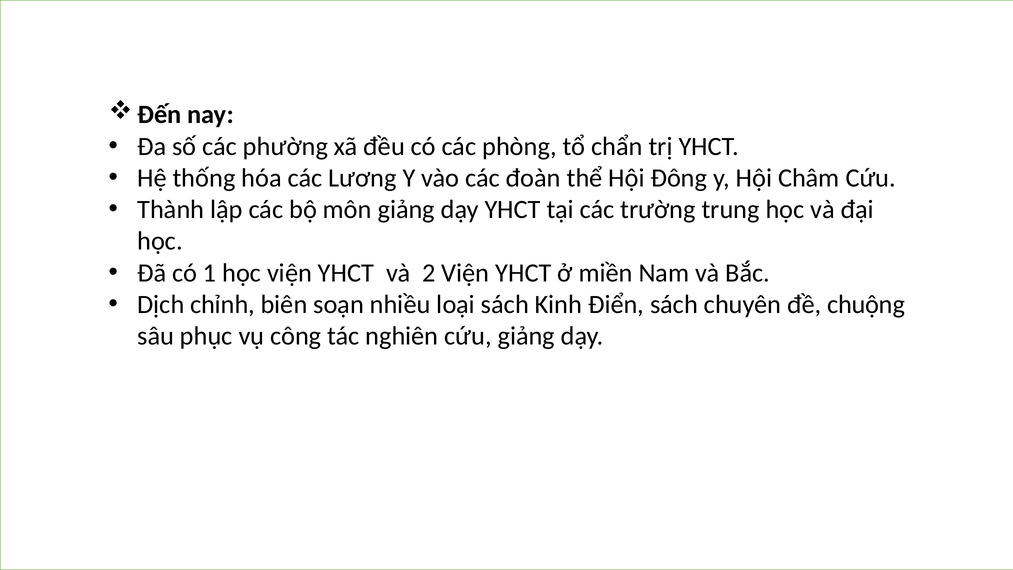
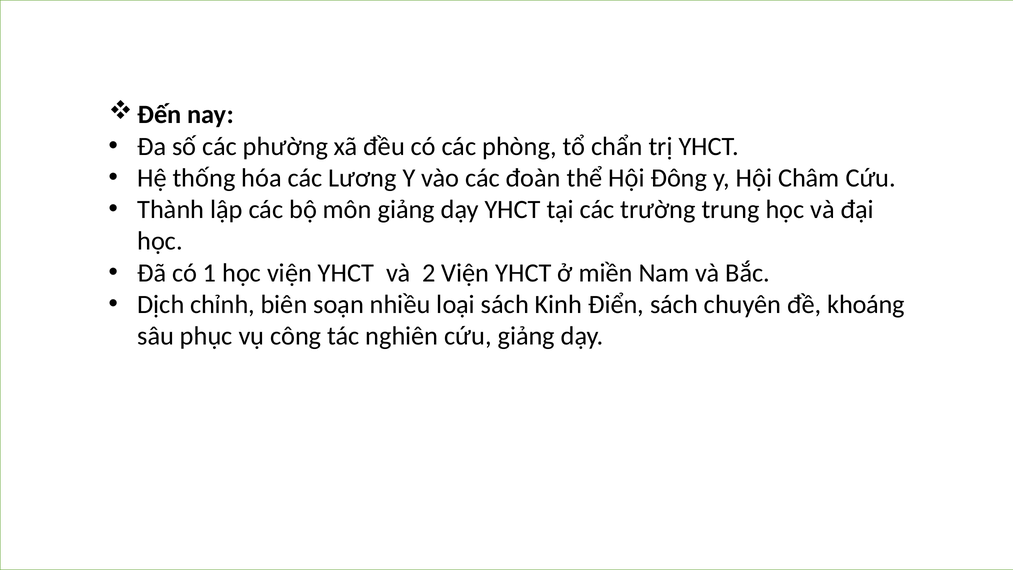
chuộng: chuộng -> khoáng (866, 304)
